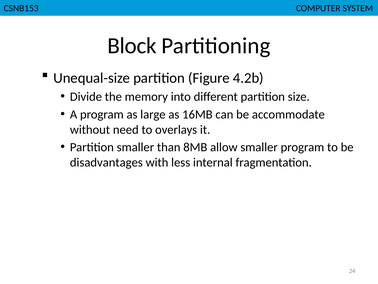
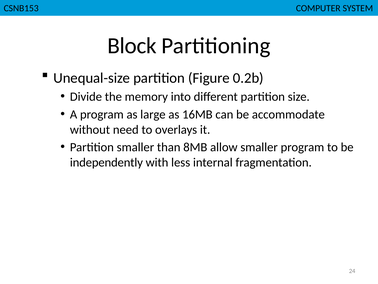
4.2b: 4.2b -> 0.2b (248, 78)
disadvantages: disadvantages -> independently (106, 162)
